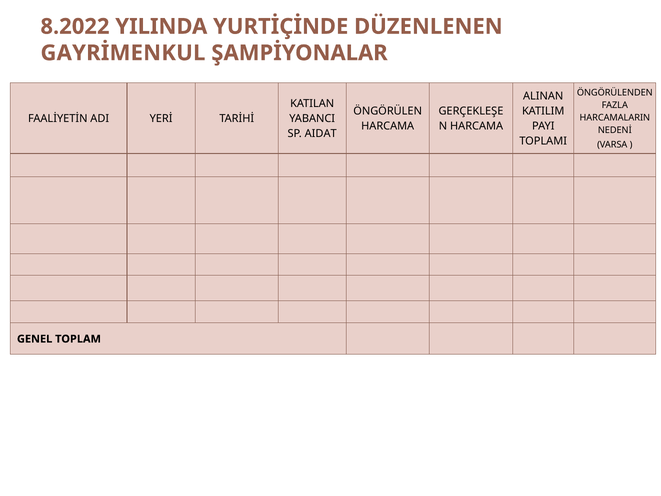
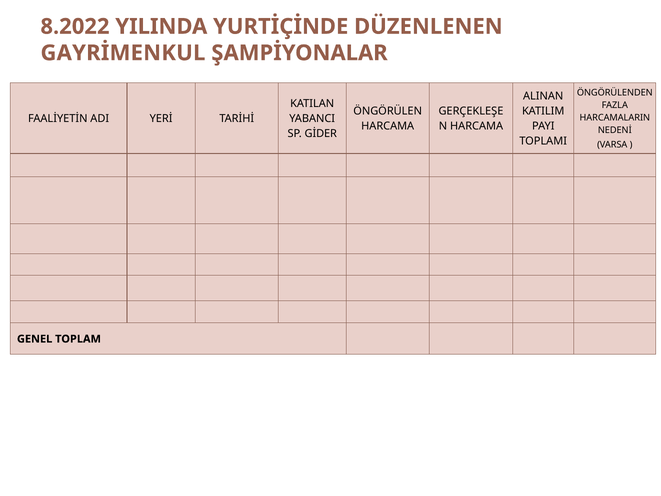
AIDAT: AIDAT -> GİDER (321, 134)
